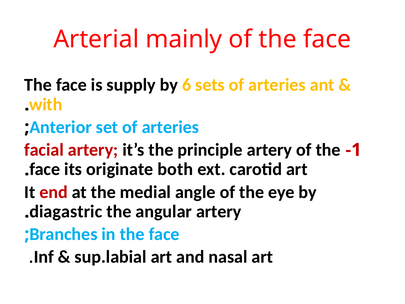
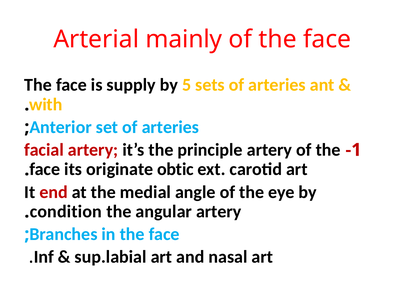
6: 6 -> 5 (187, 85)
both: both -> obtic (175, 169)
diagastric: diagastric -> condition (66, 211)
